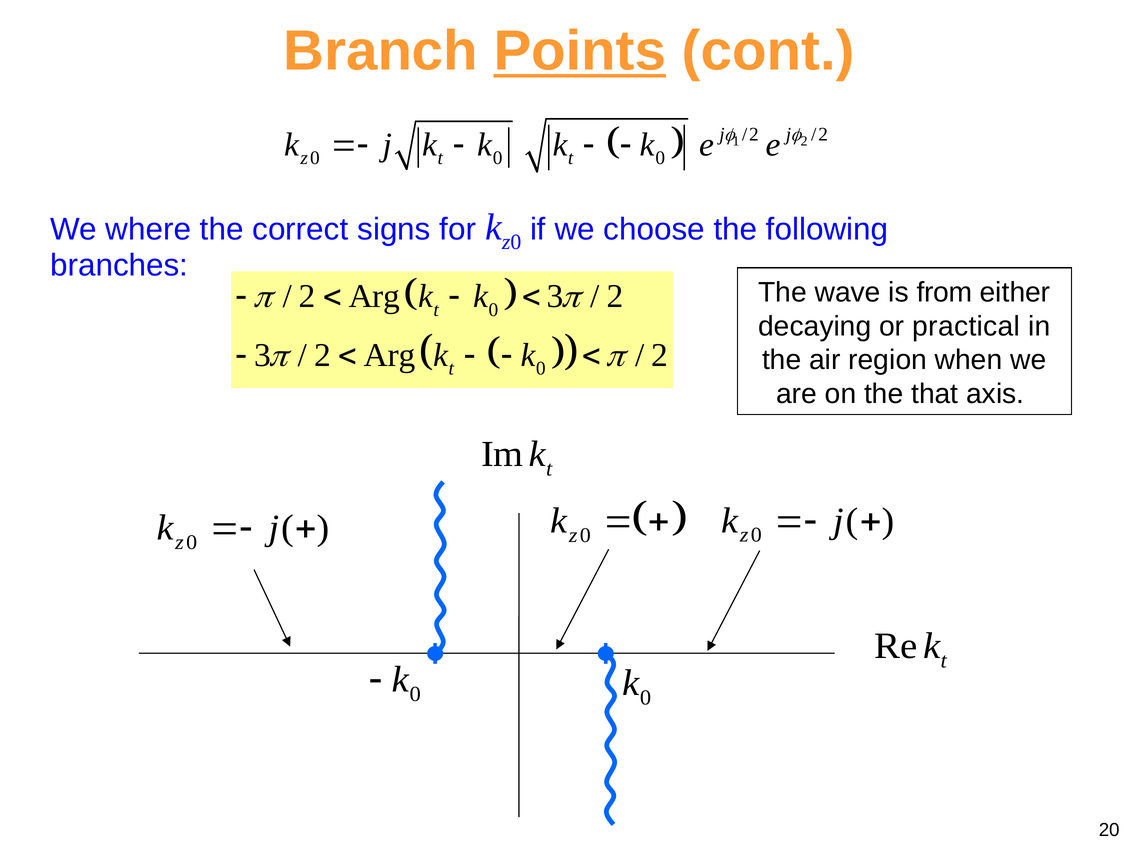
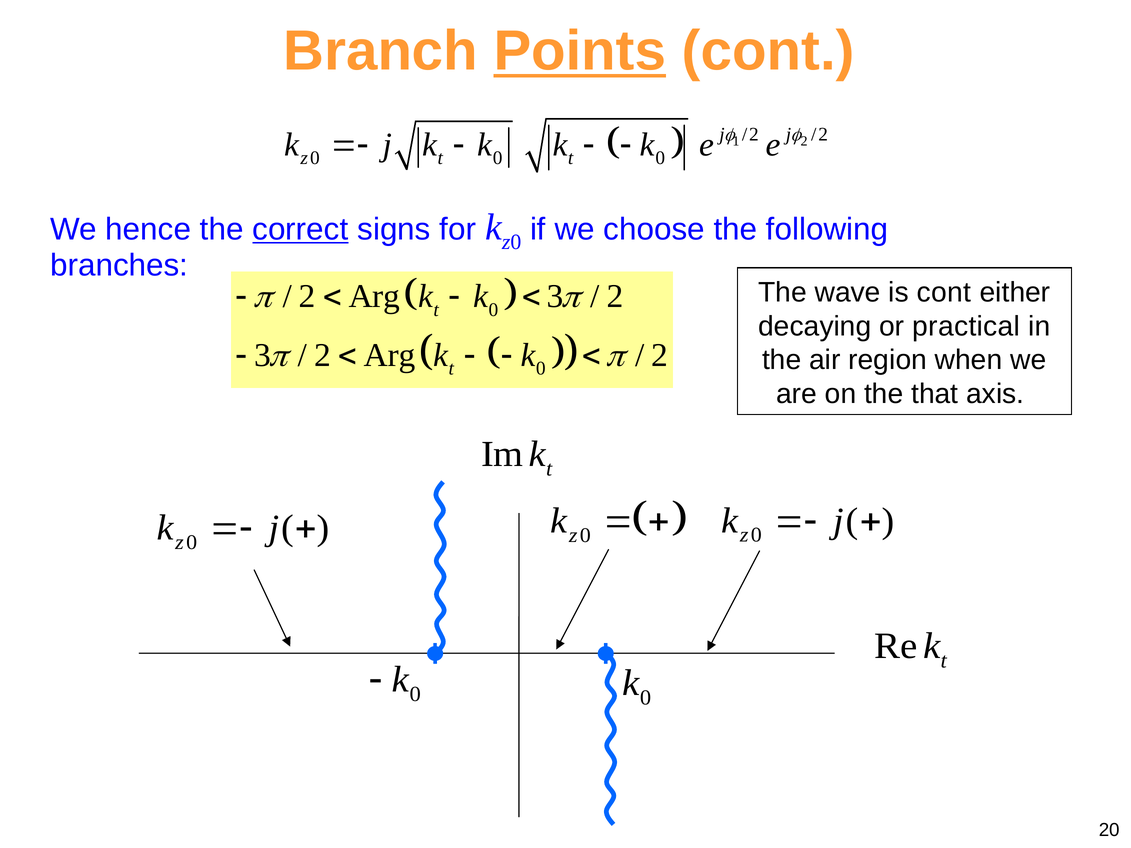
where: where -> hence (148, 229)
correct underline: none -> present (300, 229)
is from: from -> cont (944, 292)
